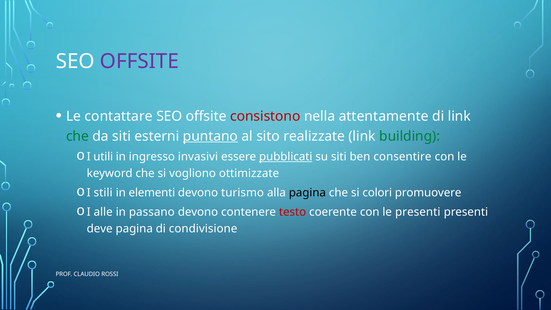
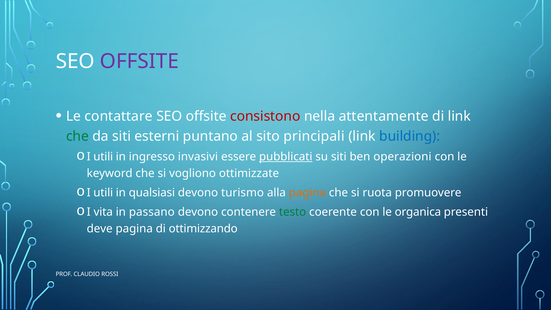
puntano underline: present -> none (210, 136)
realizzate: realizzate -> principali (314, 136)
building colour: green -> blue (410, 136)
consentire: consentire -> operazioni (402, 157)
stili: stili -> utili (103, 193)
elementi: elementi -> qualsiasi (152, 193)
pagina colour: black -> orange (307, 193)
colori: colori -> ruota (377, 193)
alle: alle -> vita (103, 212)
testo colour: red -> green (293, 212)
le presenti: presenti -> organica (418, 212)
condivisione: condivisione -> ottimizzando (203, 229)
